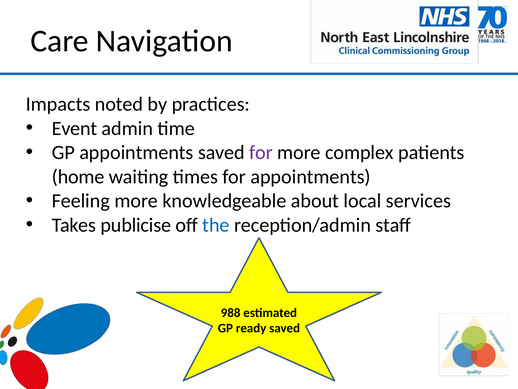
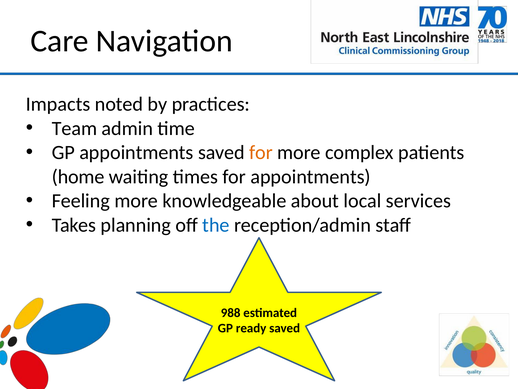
Event: Event -> Team (74, 128)
for colour: purple -> orange (261, 152)
publicise: publicise -> planning (136, 225)
